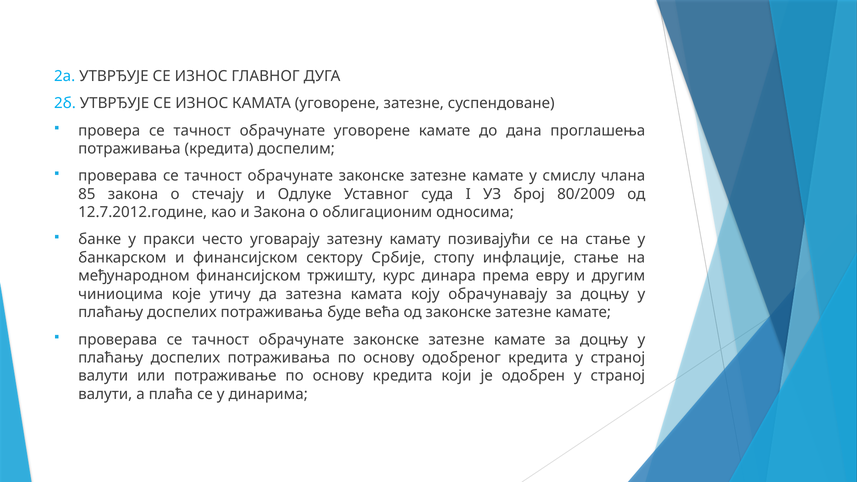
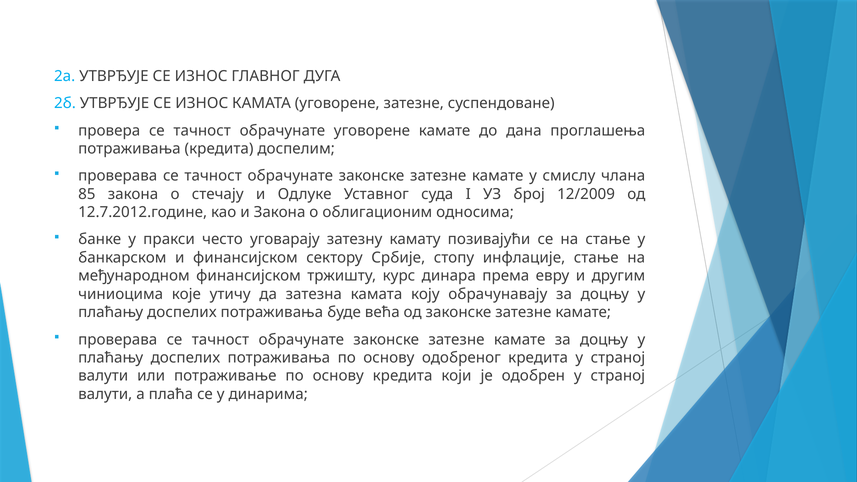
80/2009: 80/2009 -> 12/2009 (586, 194)
